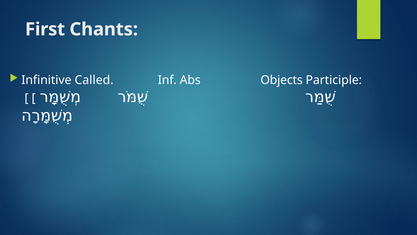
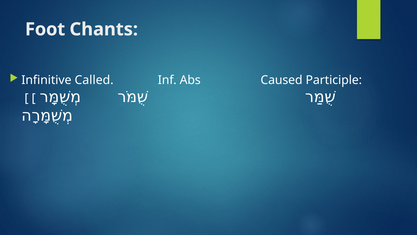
First: First -> Foot (45, 29)
Objects: Objects -> Caused (282, 80)
